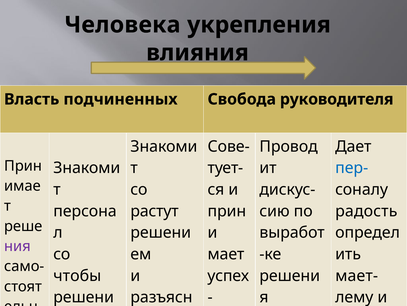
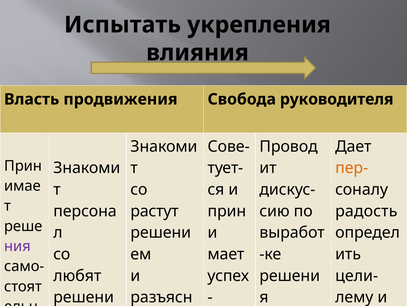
Человека: Человека -> Испытать (123, 25)
подчиненных: подчиненных -> продвижения (120, 99)
пер- colour: blue -> orange (352, 168)
чтобы: чтобы -> любят (77, 275)
мает-: мает- -> цели- (357, 275)
